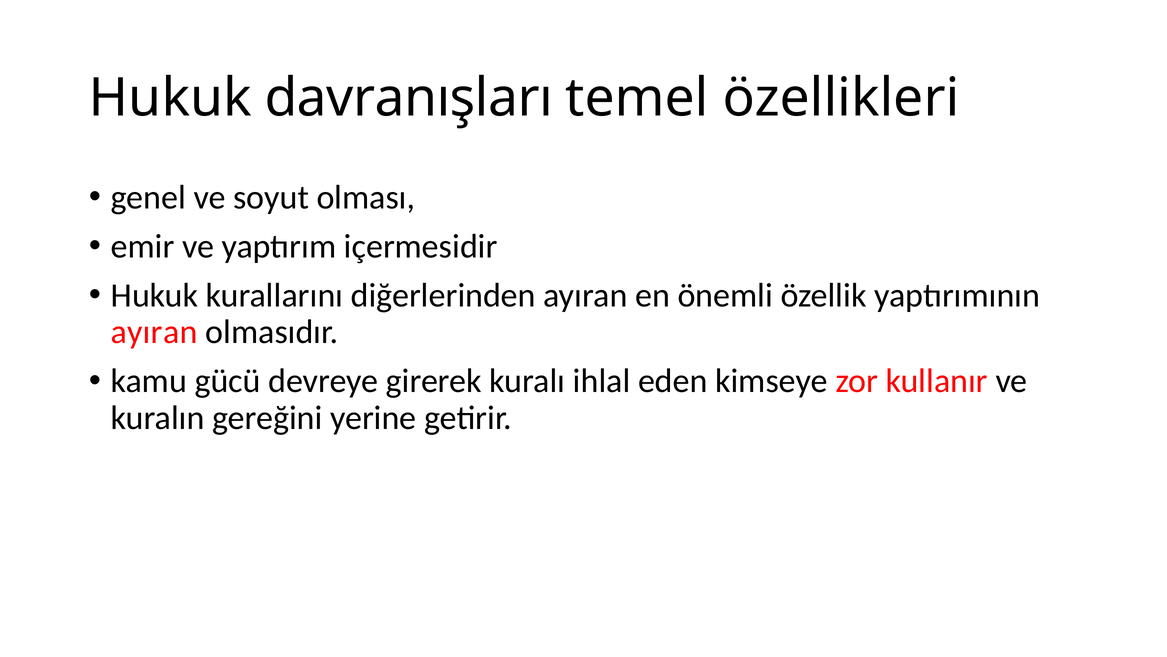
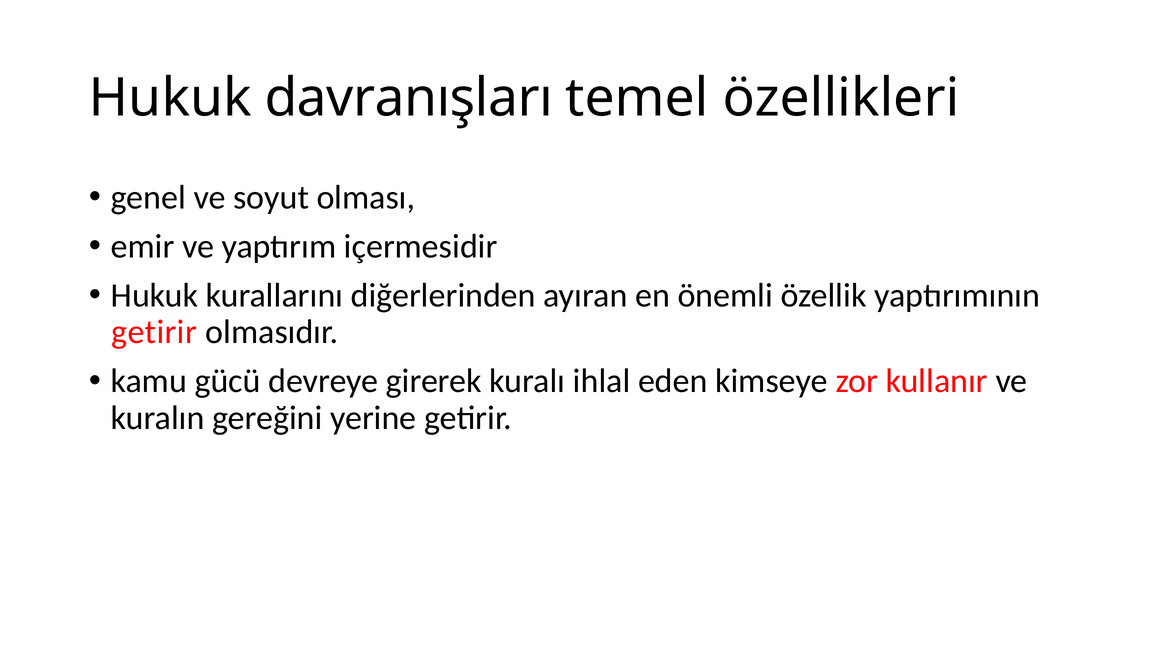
ayıran: ayıran -> getirir (154, 332)
